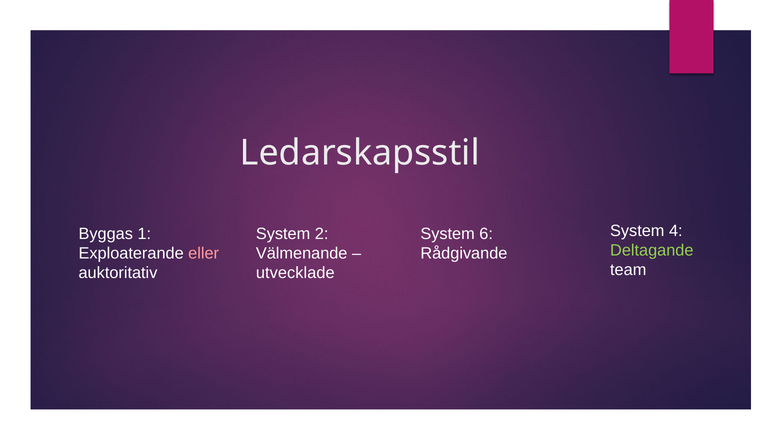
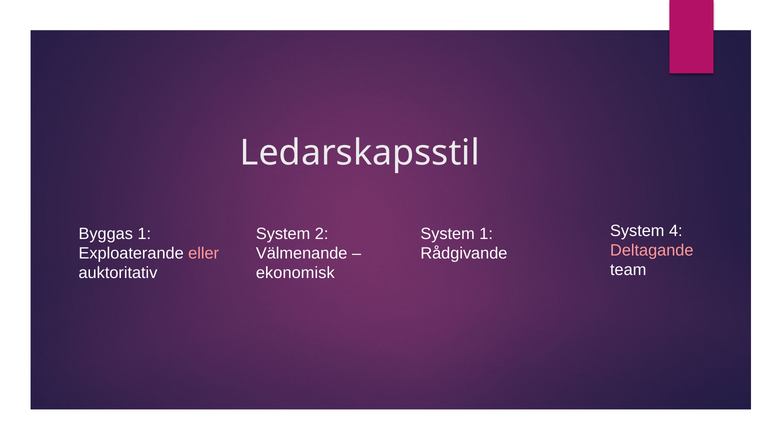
System 6: 6 -> 1 (486, 234)
Deltagande colour: light green -> pink (652, 250)
utvecklade: utvecklade -> ekonomisk (295, 273)
